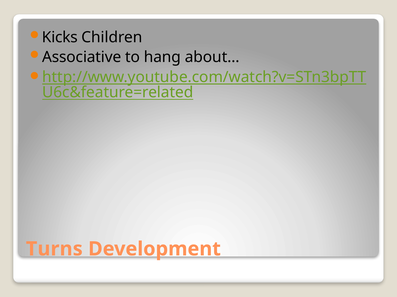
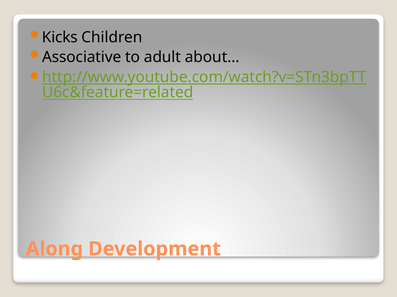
hang: hang -> adult (162, 57)
Turns: Turns -> Along (54, 250)
